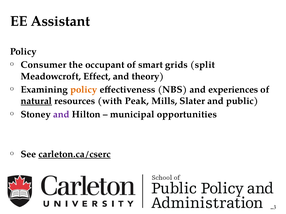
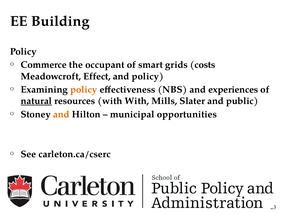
Assistant: Assistant -> Building (60, 21)
Consumer: Consumer -> Commerce (44, 65)
split: split -> costs (203, 65)
and theory: theory -> policy (148, 76)
with Peak: Peak -> With (137, 101)
and colour: purple -> orange (61, 115)
carleton.ca/cserc underline: present -> none (75, 155)
